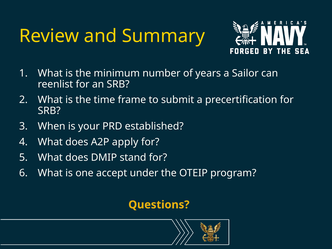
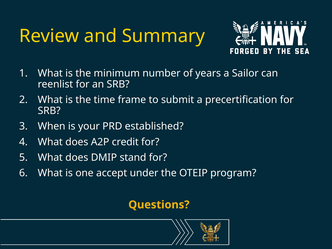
apply: apply -> credit (125, 142)
